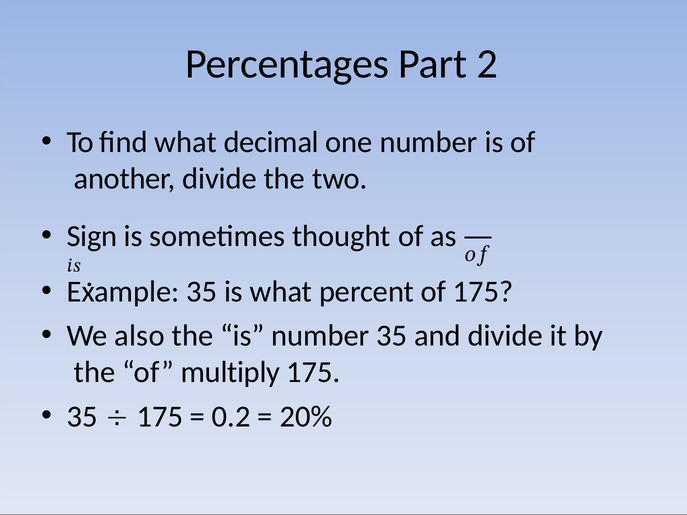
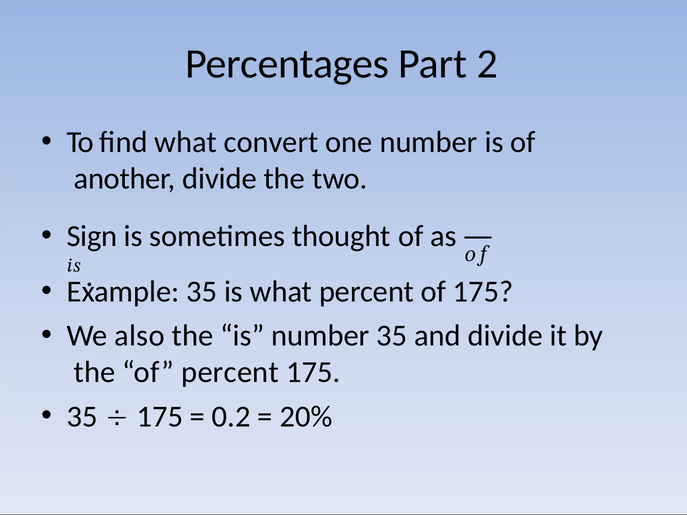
decimal: decimal -> convert (271, 142)
of multiply: multiply -> percent (230, 372)
